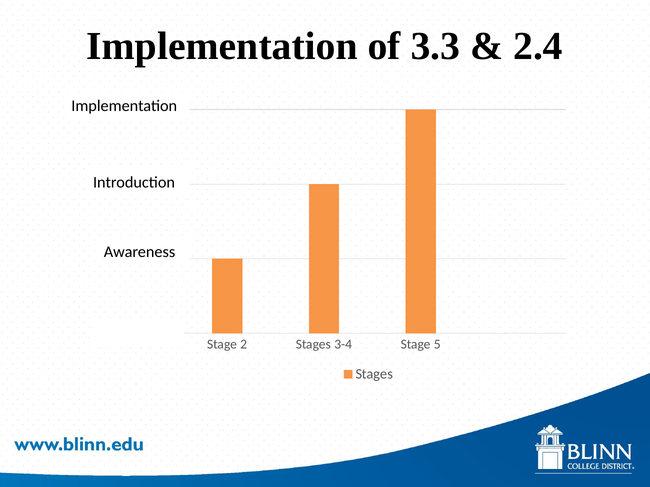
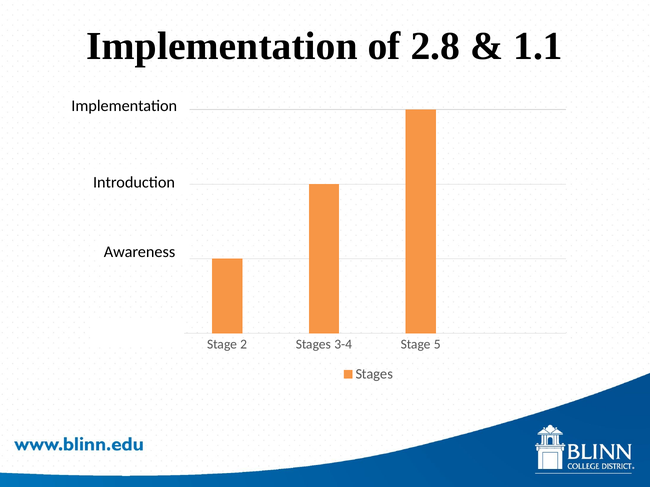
3.3: 3.3 -> 2.8 (435, 46)
2.4: 2.4 -> 1.1 (538, 46)
